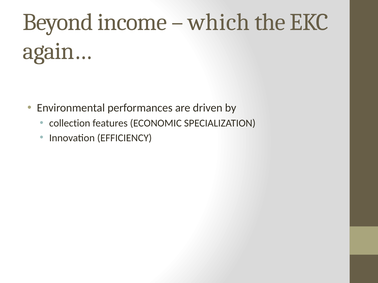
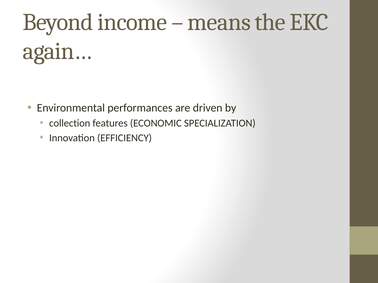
which: which -> means (219, 22)
